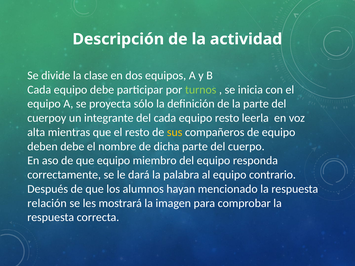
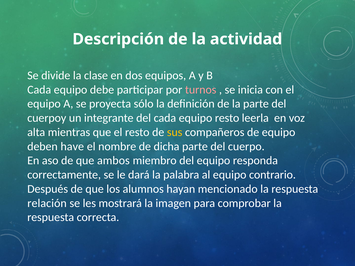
turnos colour: light green -> pink (201, 90)
deben debe: debe -> have (72, 147)
que equipo: equipo -> ambos (113, 161)
